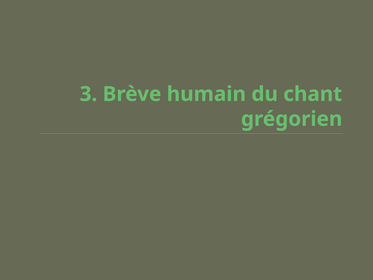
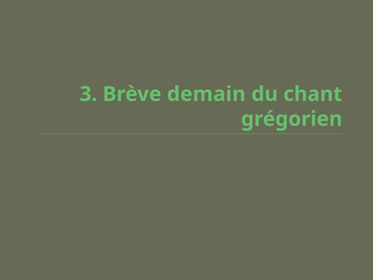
humain: humain -> demain (206, 94)
